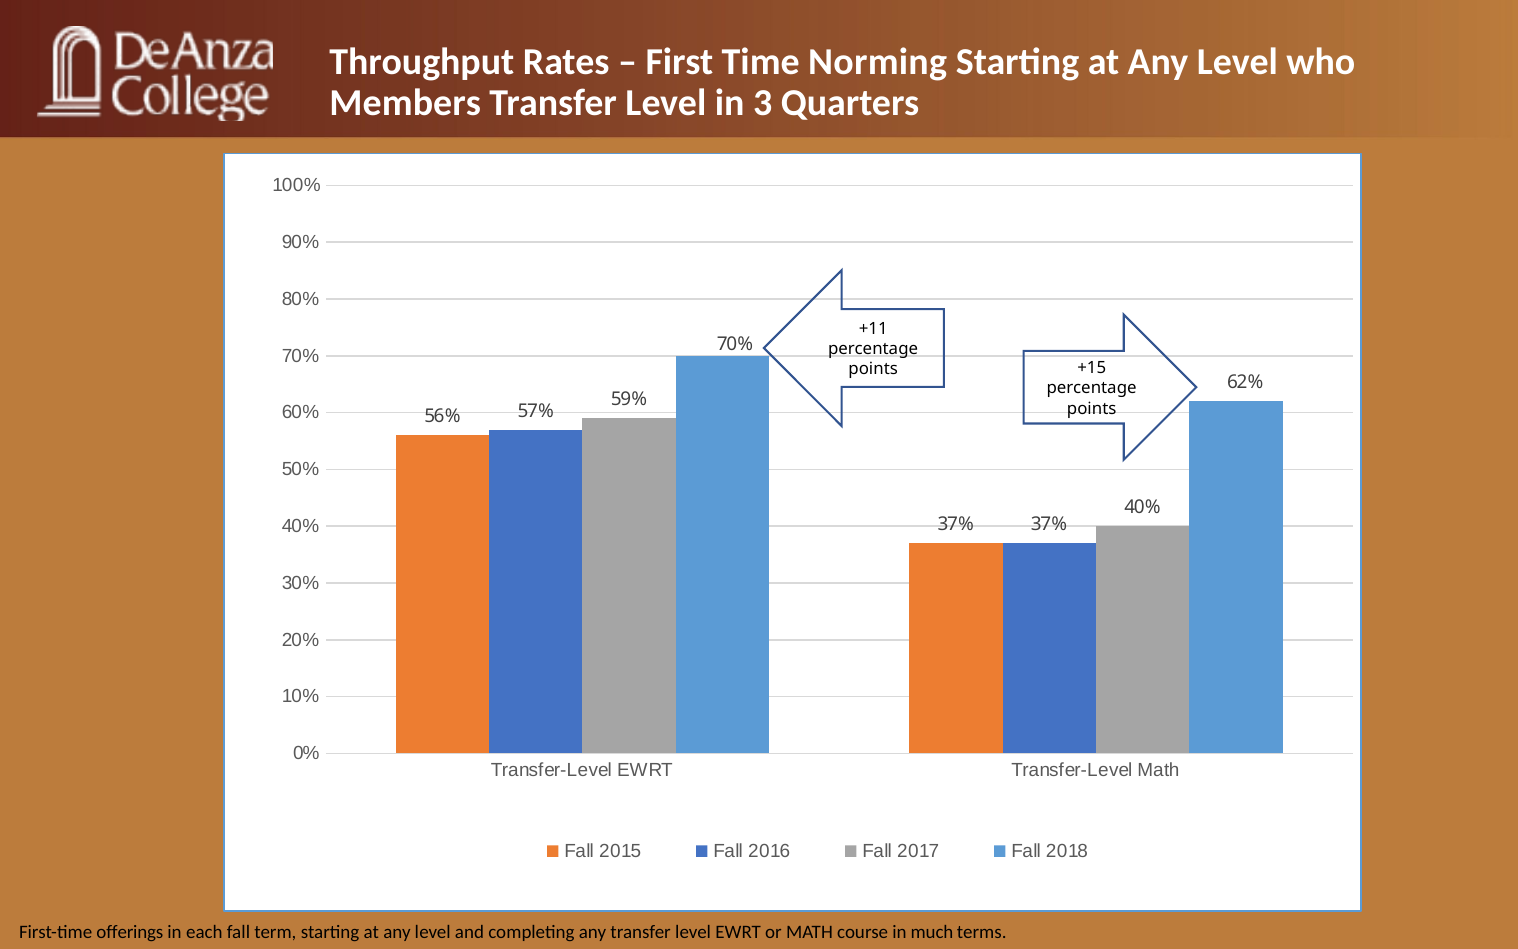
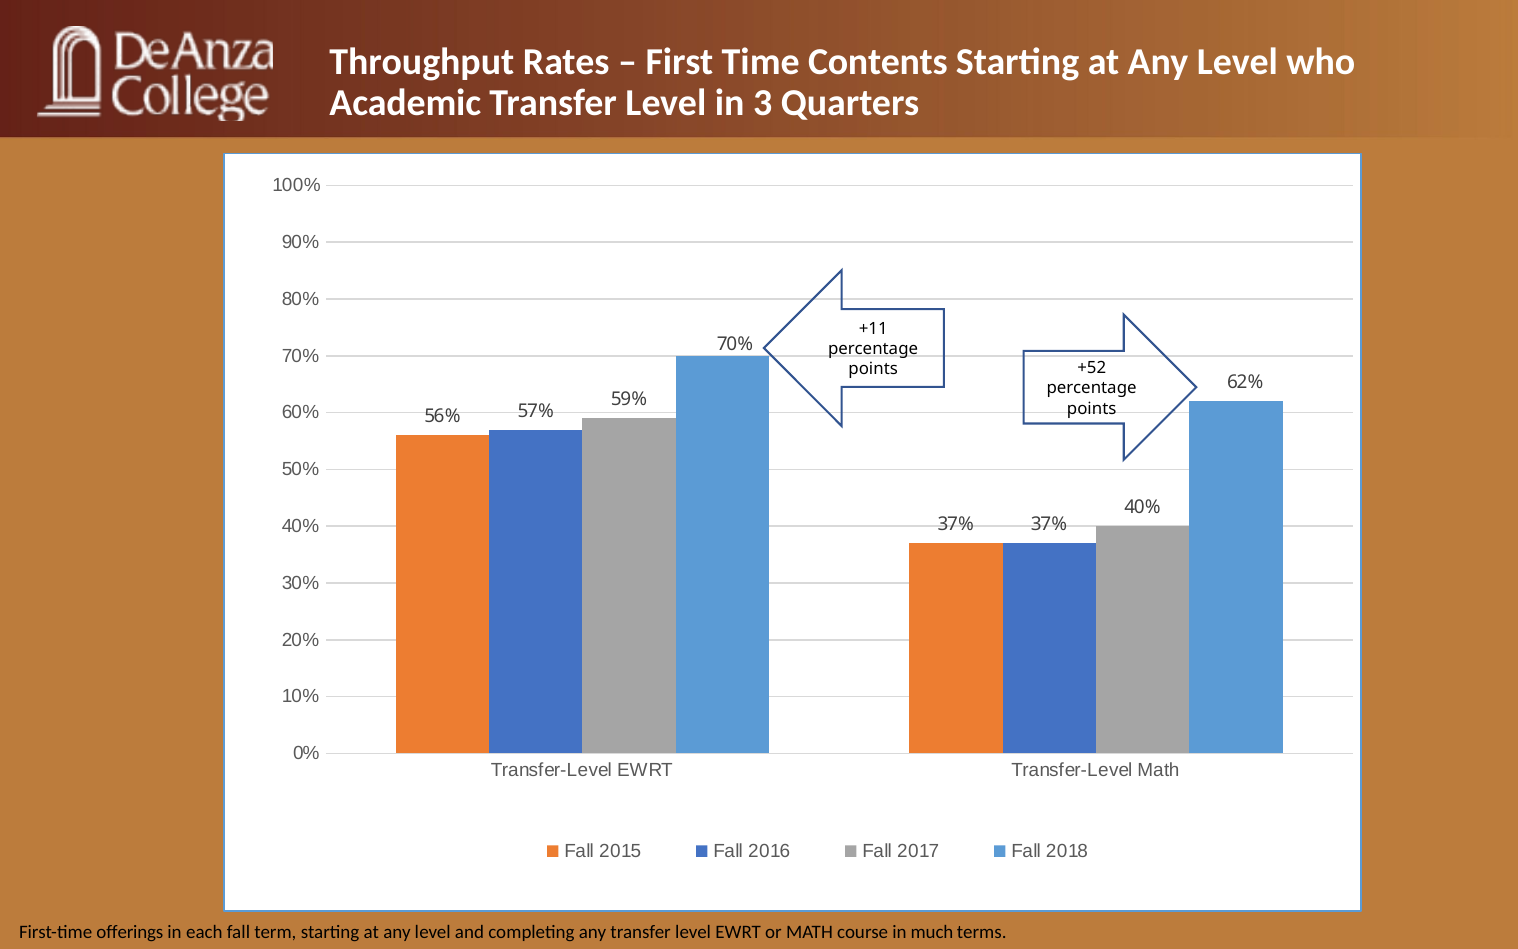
Norming: Norming -> Contents (878, 62)
Members: Members -> Academic (405, 103)
+15: +15 -> +52 (1092, 368)
